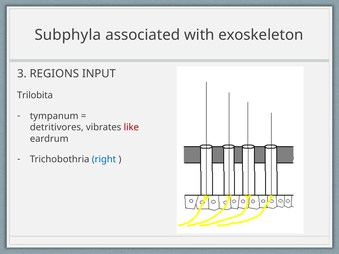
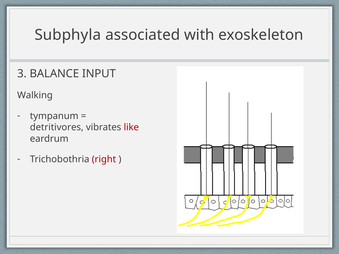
REGIONS: REGIONS -> BALANCE (54, 74)
Trilobita: Trilobita -> Walking (35, 95)
right colour: blue -> red (104, 160)
